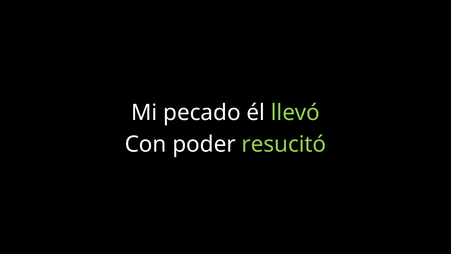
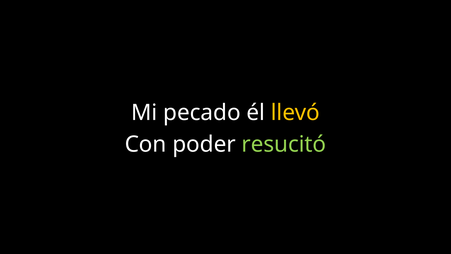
llevó colour: light green -> yellow (295, 113)
